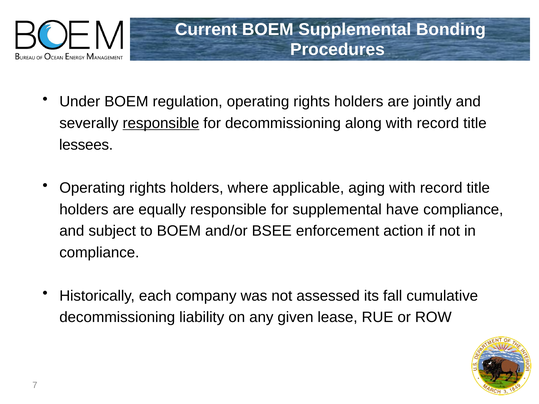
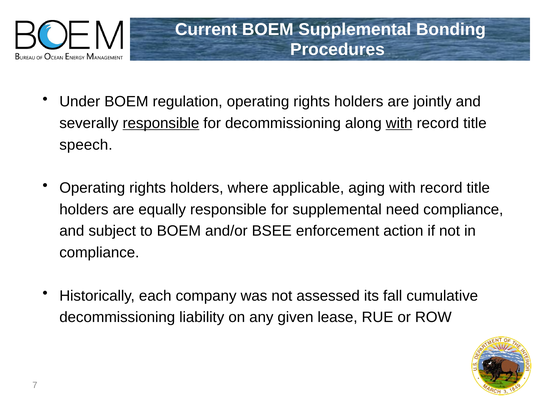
with underline: none -> present (399, 123)
lessees: lessees -> speech (86, 145)
have: have -> need (403, 210)
